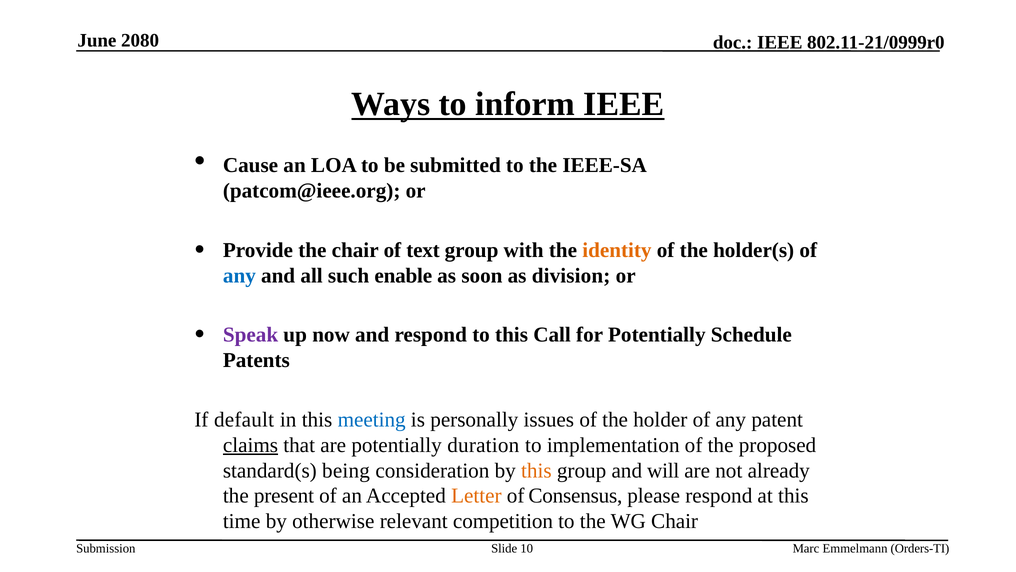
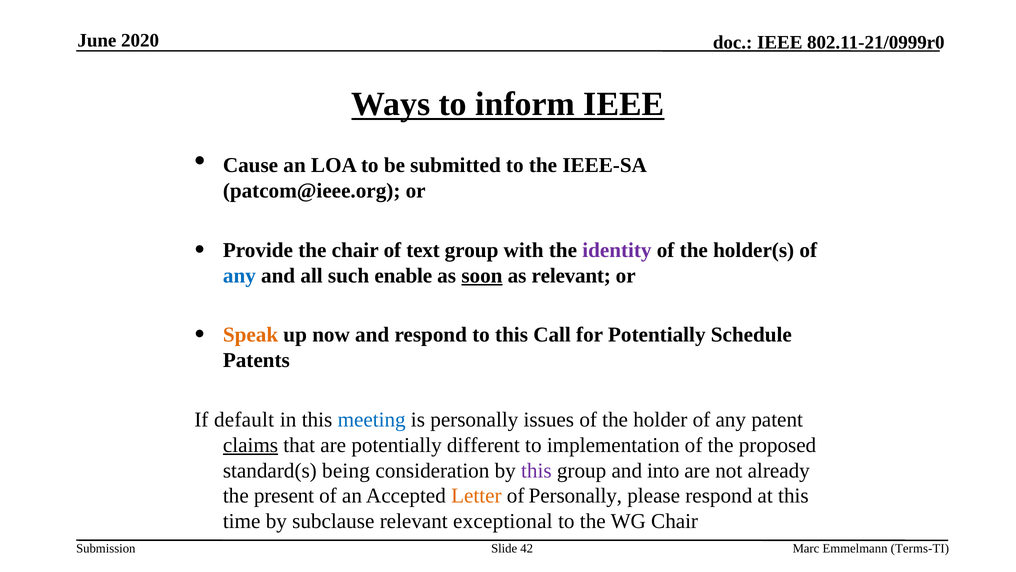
2080: 2080 -> 2020 (140, 40)
identity colour: orange -> purple (617, 250)
soon underline: none -> present (482, 275)
as division: division -> relevant (571, 275)
Speak colour: purple -> orange (251, 335)
duration: duration -> different (483, 445)
this colour: orange -> purple (536, 470)
will: will -> into (663, 470)
of Consensus: Consensus -> Personally (575, 496)
otherwise: otherwise -> subclause (333, 521)
competition: competition -> exceptional (503, 521)
10: 10 -> 42 (527, 548)
Orders-TI: Orders-TI -> Terms-TI (920, 548)
